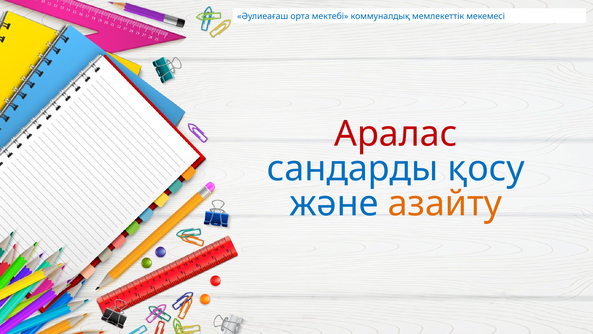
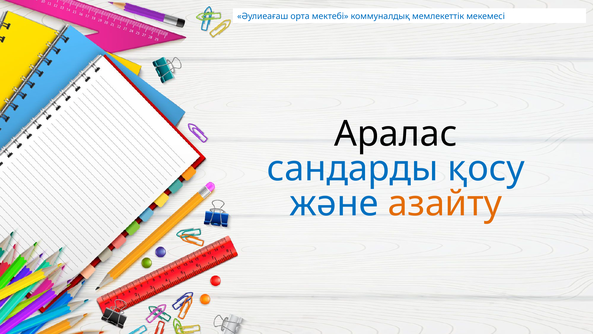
Аралас colour: red -> black (396, 134)
